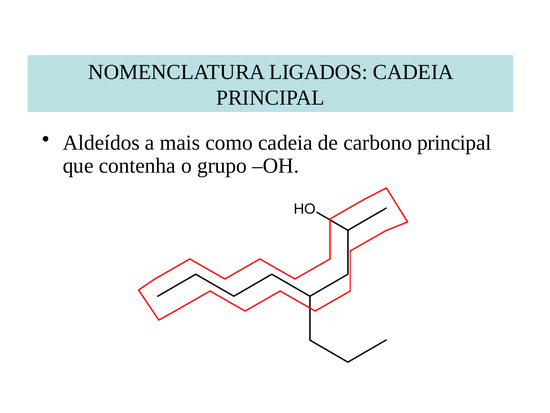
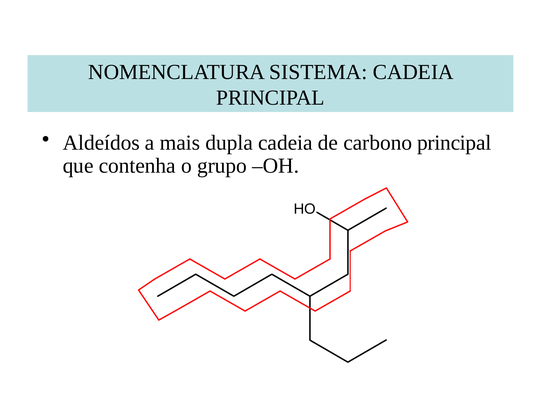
LIGADOS: LIGADOS -> SISTEMA (318, 72)
como: como -> dupla (229, 142)
